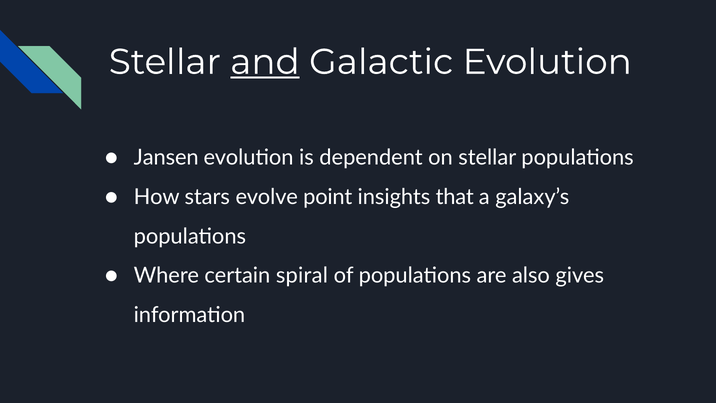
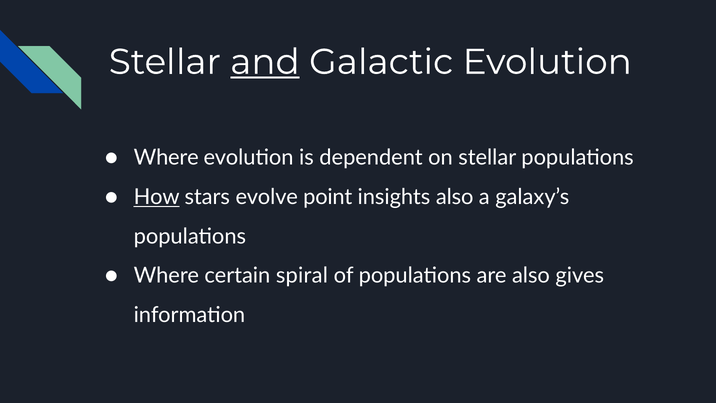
Jansen: Jansen -> Where (166, 158)
How underline: none -> present (157, 197)
insights that: that -> also (455, 197)
